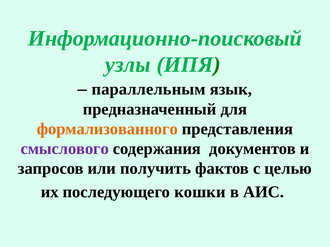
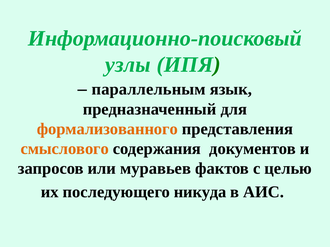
смыслового colour: purple -> orange (65, 149)
получить: получить -> муравьев (156, 169)
кошки: кошки -> никуда (200, 192)
